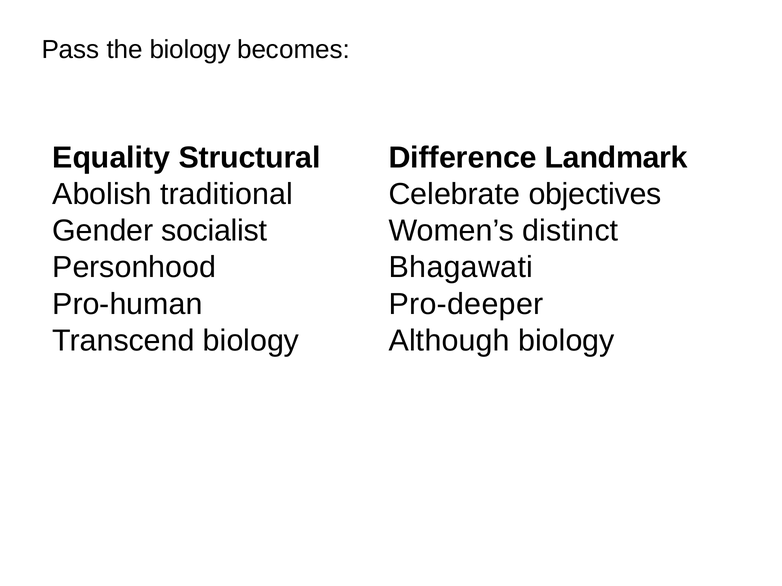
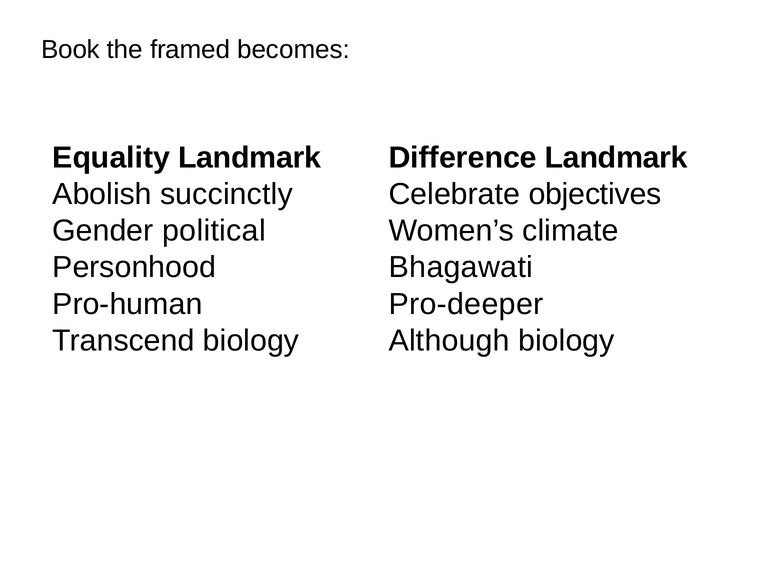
Pass: Pass -> Book (71, 50)
the biology: biology -> framed (190, 50)
Equality Structural: Structural -> Landmark (250, 158)
traditional: traditional -> succinctly (226, 195)
socialist: socialist -> political (214, 231)
distinct: distinct -> climate (570, 231)
